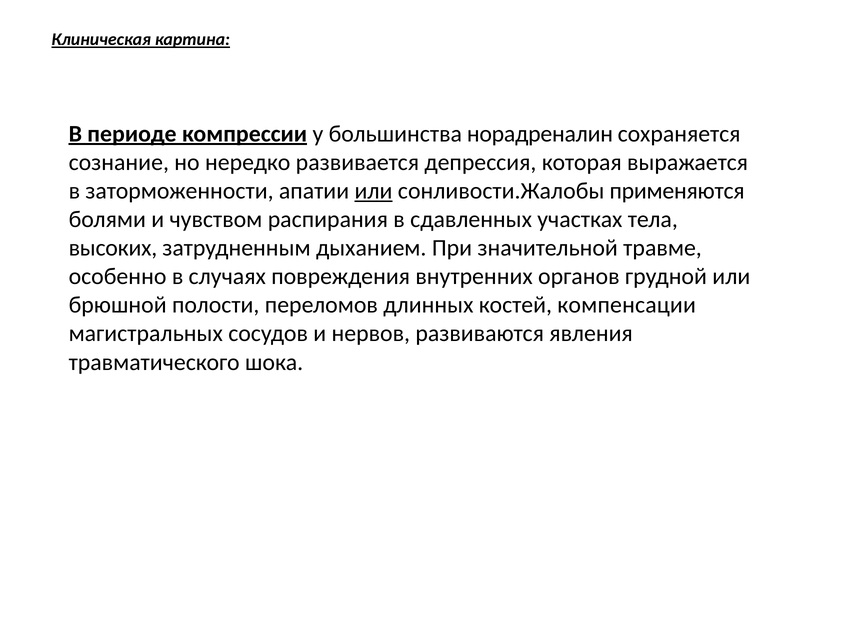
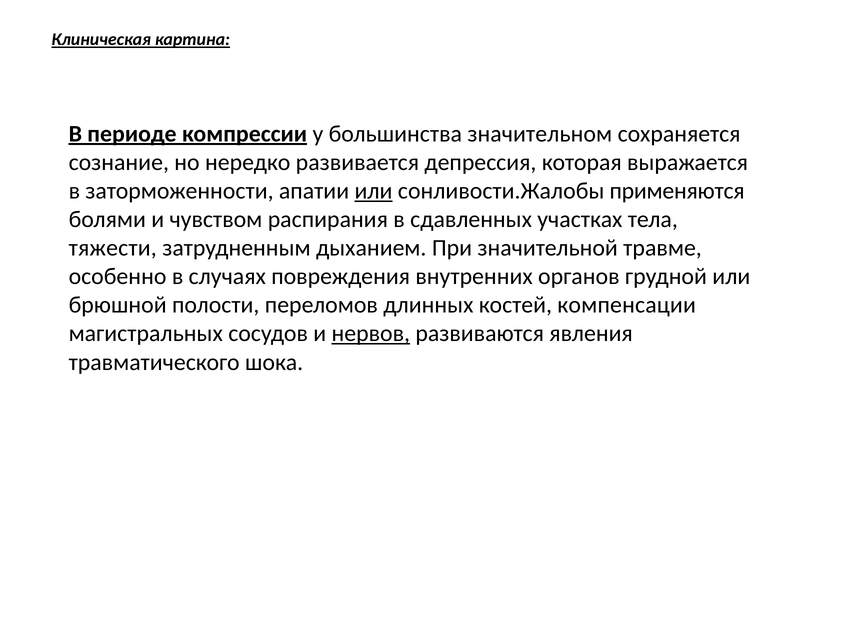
норадреналин: норадреналин -> значительном (540, 134)
высоких: высоких -> тяжести (113, 248)
нервов underline: none -> present (371, 334)
